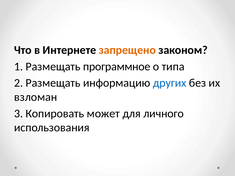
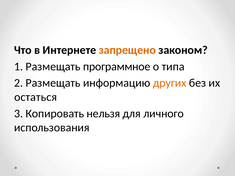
других colour: blue -> orange (170, 83)
взломан: взломан -> остаться (36, 97)
может: может -> нельзя (103, 114)
